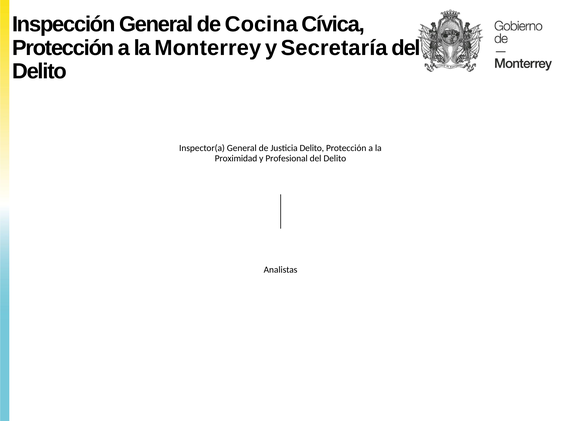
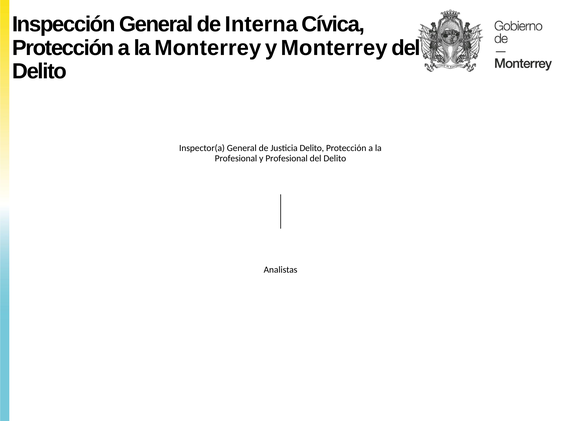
Cocina: Cocina -> Interna (261, 24)
y Secretaría: Secretaría -> Monterrey (334, 48)
Proximidad: Proximidad -> Profesional (236, 158)
